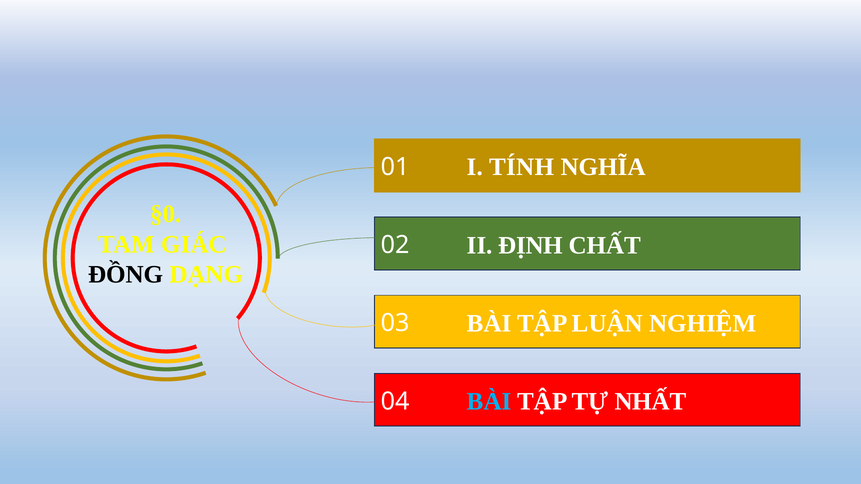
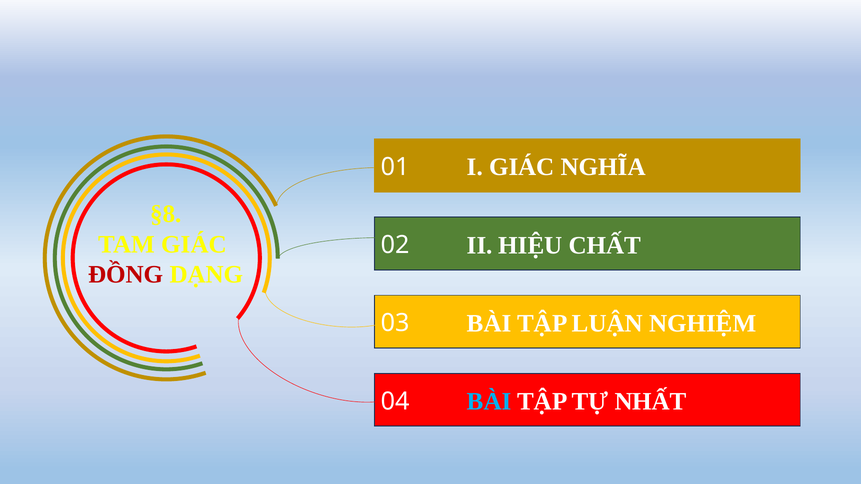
I TÍNH: TÍNH -> GIÁC (522, 167)
§0: §0 -> §8 (166, 214)
ĐỊNH: ĐỊNH -> HIỆU (530, 245)
ĐỒNG colour: black -> red (126, 275)
